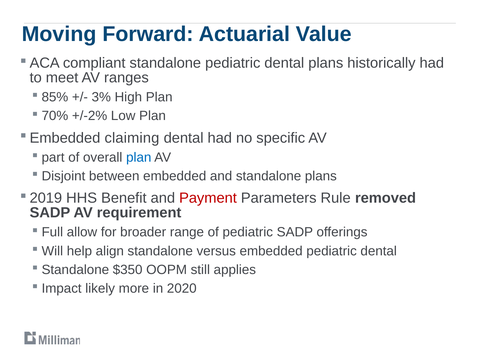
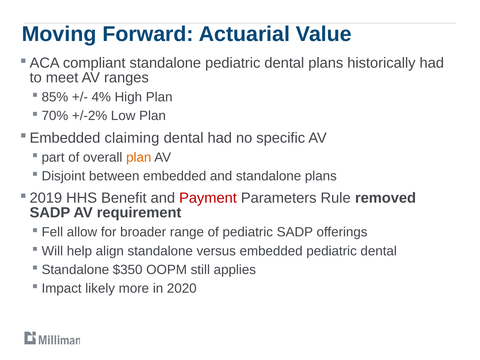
3%: 3% -> 4% (101, 97)
plan colour: blue -> orange (139, 157)
Full: Full -> Fell (52, 232)
